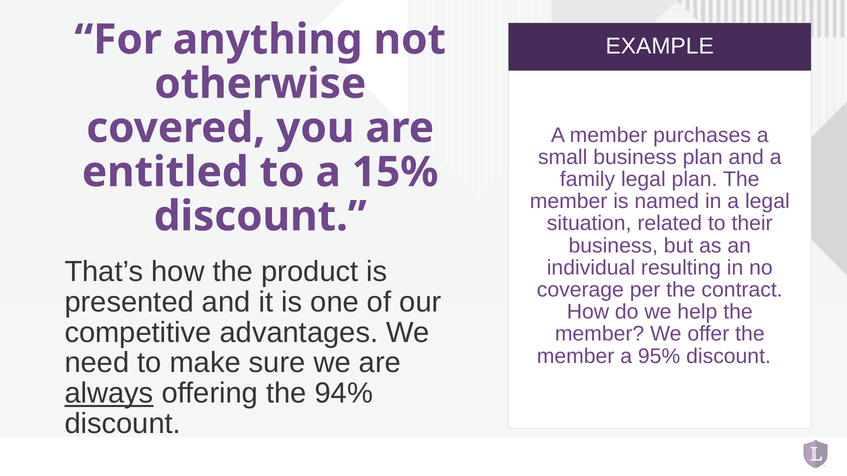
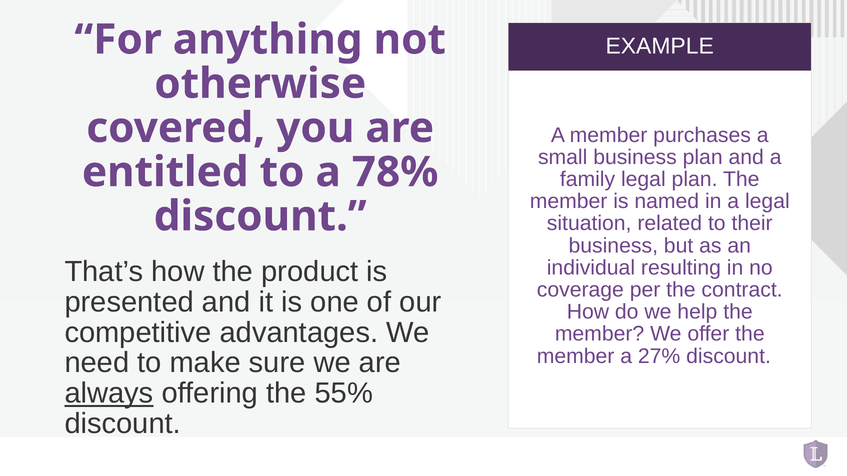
15%: 15% -> 78% (395, 172)
95%: 95% -> 27% (659, 356)
94%: 94% -> 55% (344, 394)
